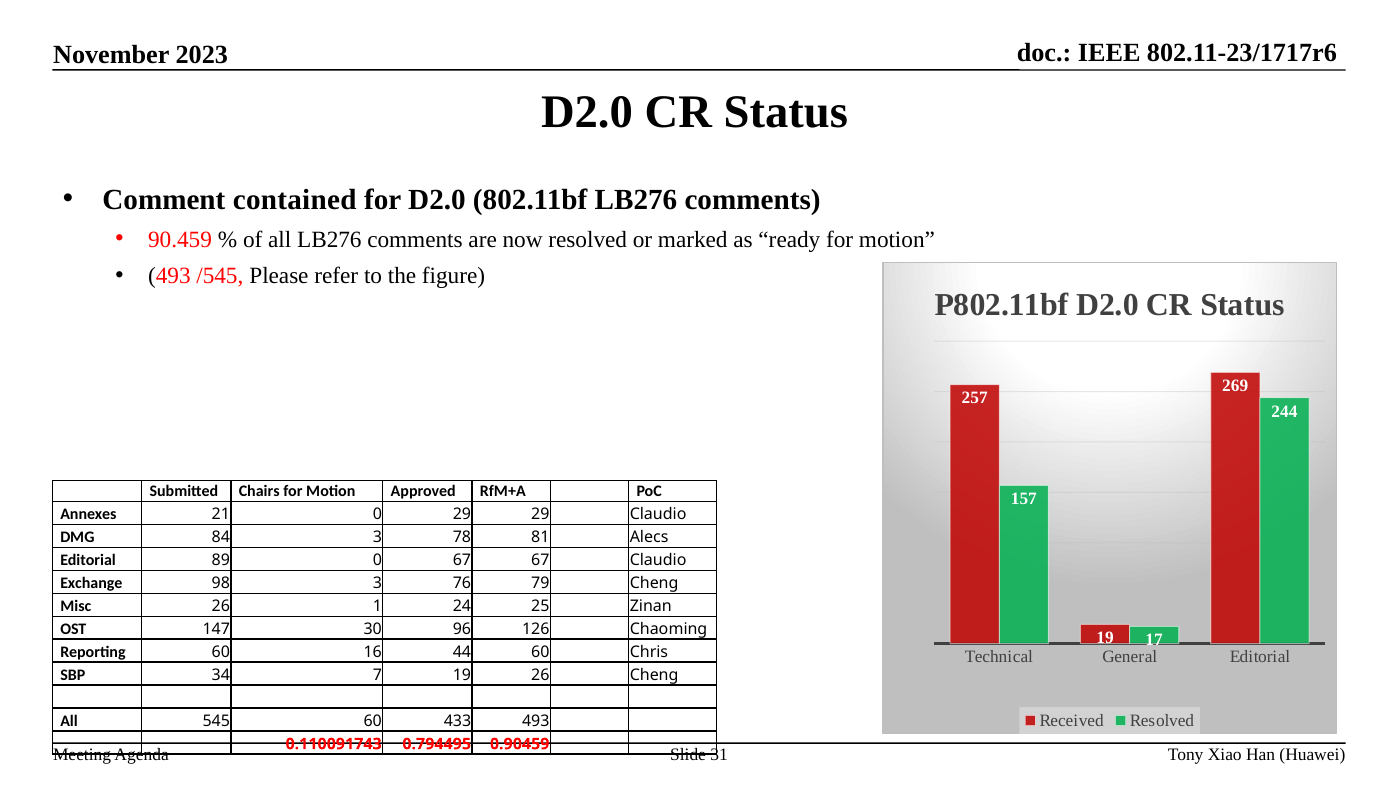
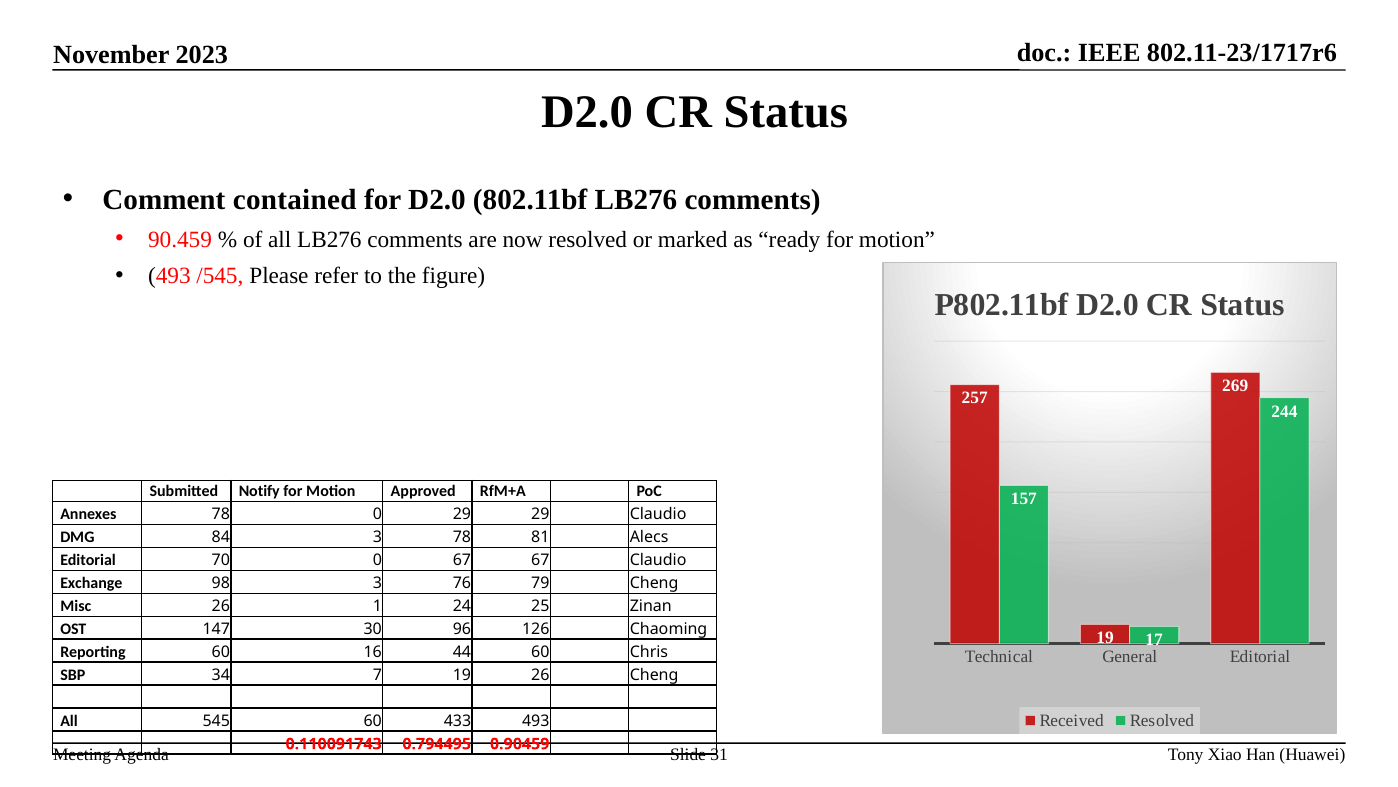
Chairs: Chairs -> Notify (259, 491)
Annexes 21: 21 -> 78 (221, 514)
89: 89 -> 70 (221, 560)
